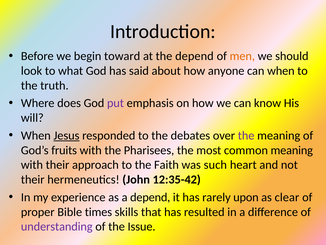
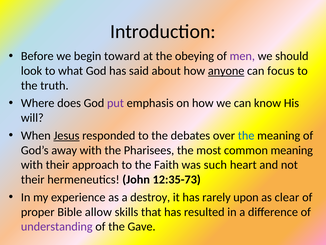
the depend: depend -> obeying (195, 56)
men colour: orange -> purple (242, 56)
anyone underline: none -> present (226, 71)
can when: when -> focus (281, 71)
the colour: purple -> blue (246, 135)
fruits: fruits -> away (64, 150)
12:35-42: 12:35-42 -> 12:35-73 (177, 179)
a depend: depend -> destroy (150, 197)
times: times -> allow (98, 212)
Issue: Issue -> Gave (142, 226)
